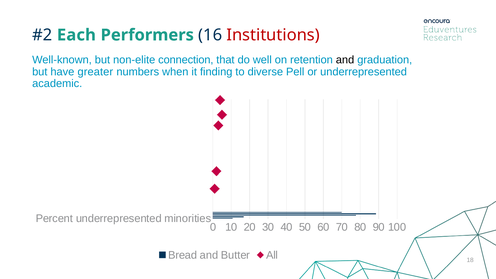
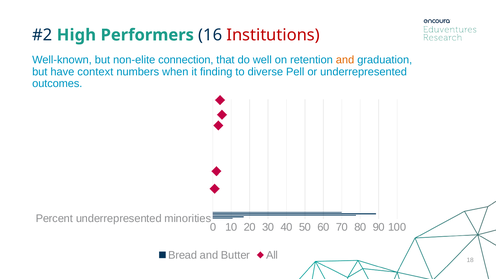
Each: Each -> High (76, 35)
and colour: black -> orange (345, 60)
greater: greater -> context (95, 72)
academic: academic -> outcomes (57, 84)
